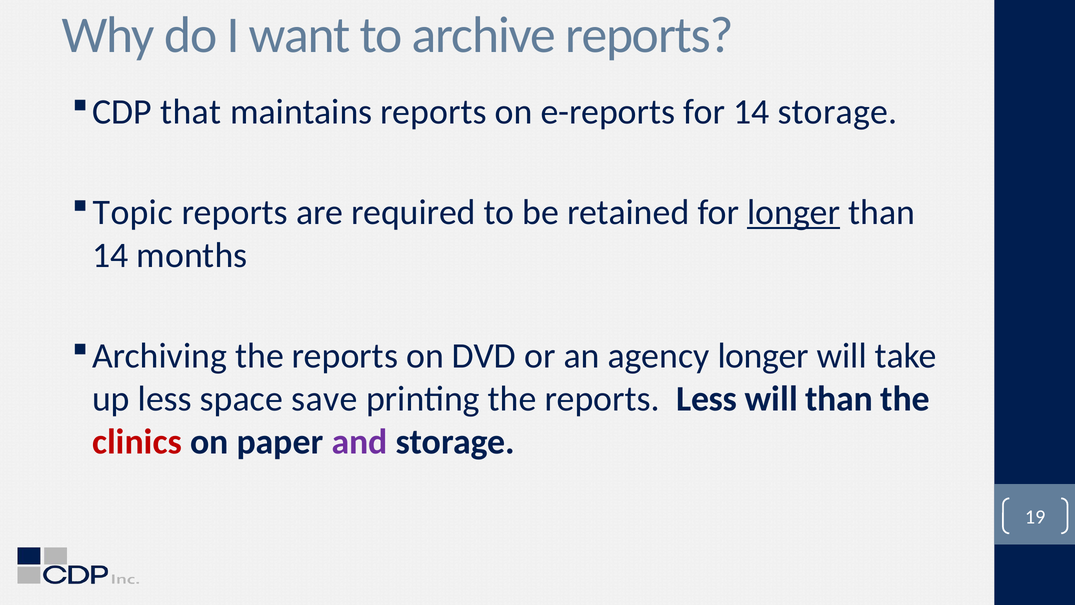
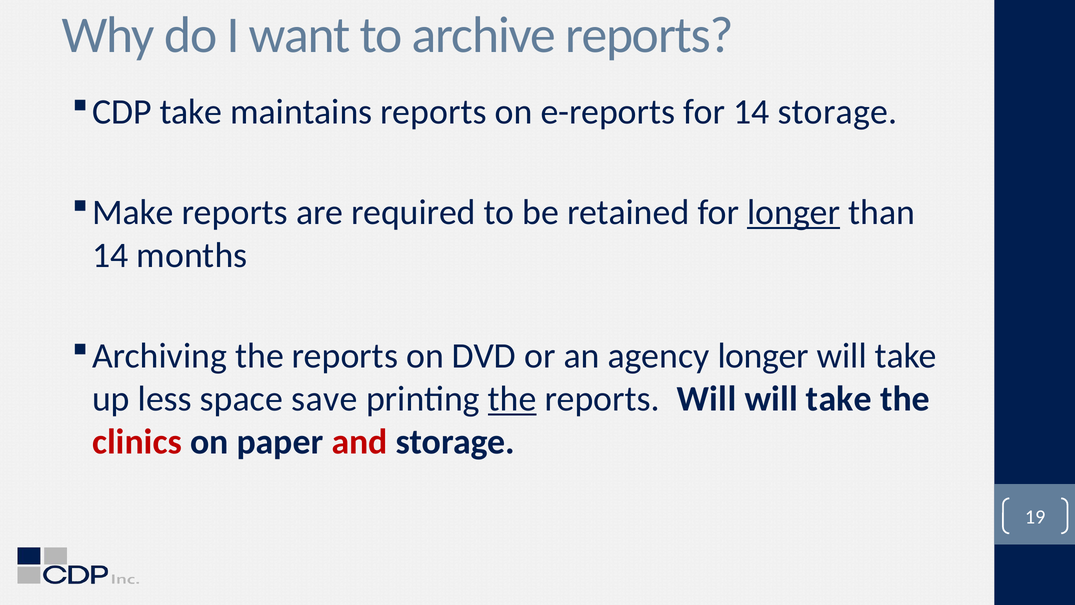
CDP that: that -> take (191, 112)
Topic: Topic -> Make (133, 212)
the underline: none -> present (512, 399)
reports Less: Less -> Will (706, 399)
than: than -> take (839, 399)
and colour: purple -> red (360, 442)
